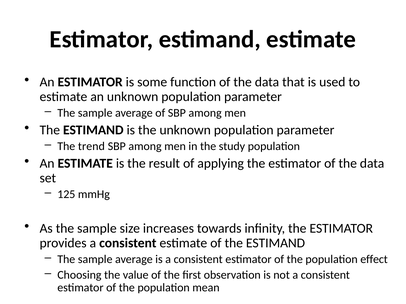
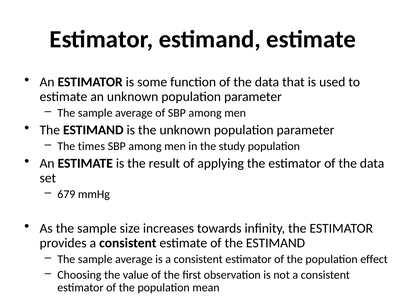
trend: trend -> times (91, 147)
125: 125 -> 679 (66, 195)
